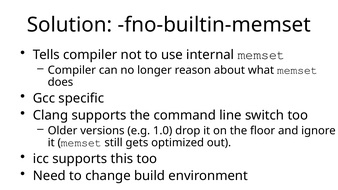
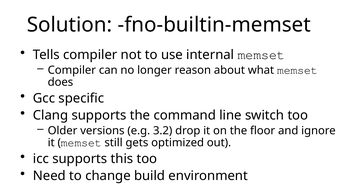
1.0: 1.0 -> 3.2 (163, 131)
